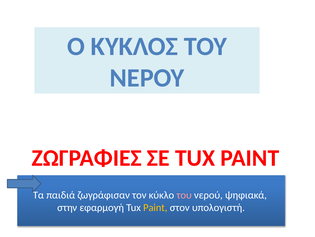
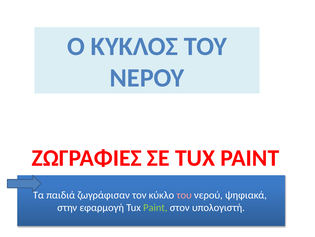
Paint colour: yellow -> light green (155, 207)
